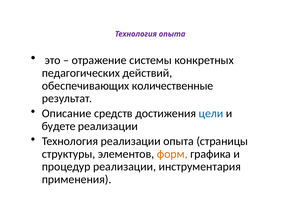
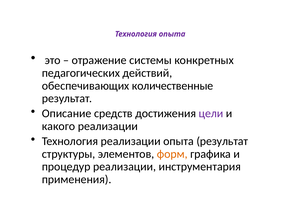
цели colour: blue -> purple (211, 113)
будете: будете -> какого (59, 126)
опыта страницы: страницы -> результат (222, 141)
